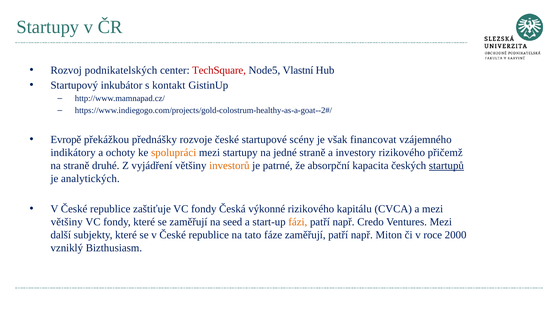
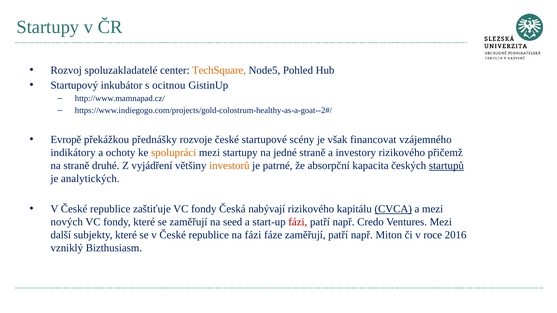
podnikatelských: podnikatelských -> spoluzakladatelé (121, 70)
TechSquare colour: red -> orange (219, 70)
Vlastní: Vlastní -> Pohled (298, 70)
kontakt: kontakt -> ocitnou (169, 85)
výkonné: výkonné -> nabývají (267, 209)
CVCA underline: none -> present (393, 209)
většiny: většiny -> nových (67, 222)
fázi colour: orange -> red (298, 222)
na tato: tato -> fázi (253, 235)
2000: 2000 -> 2016 (456, 235)
